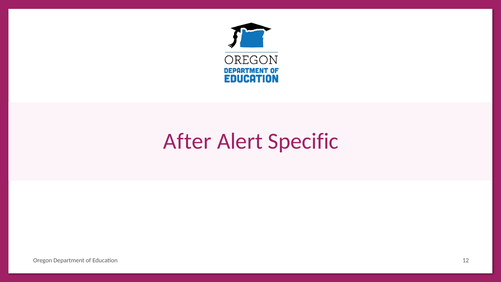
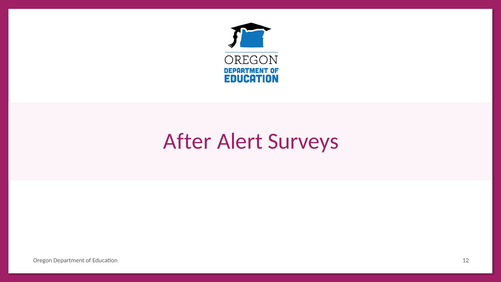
Specific: Specific -> Surveys (303, 141)
